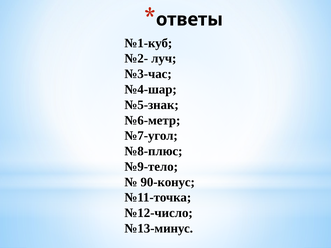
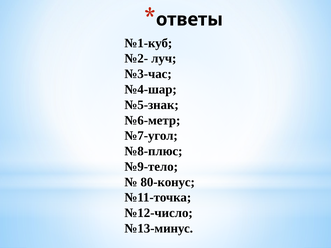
90-конус: 90-конус -> 80-конус (168, 182)
